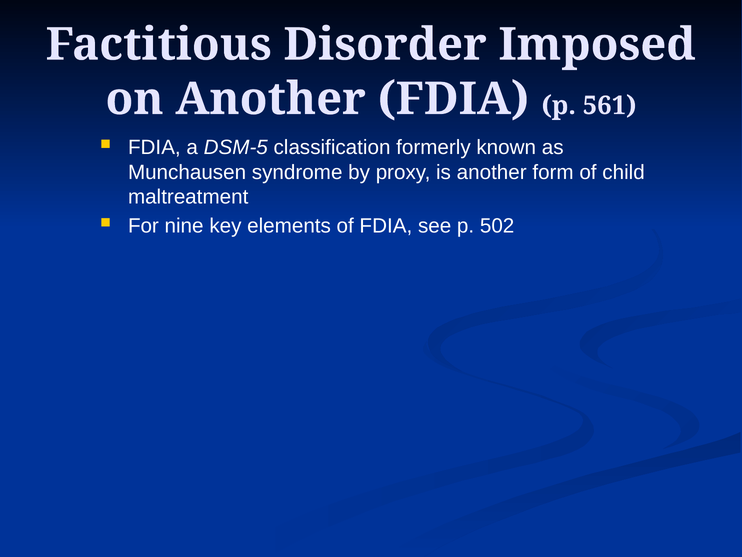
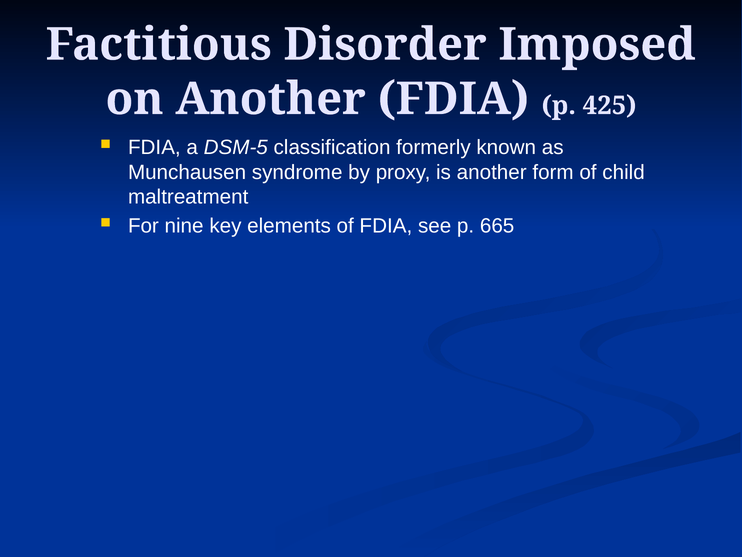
561: 561 -> 425 (610, 105)
502: 502 -> 665 (497, 226)
